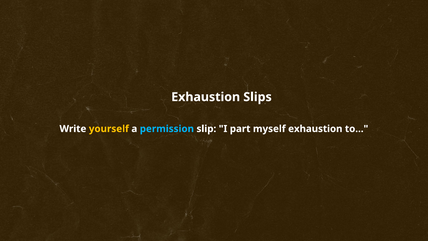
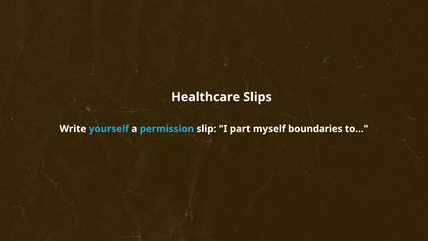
Exhaustion: Exhaustion -> Healthcare (206, 97)
yourself colour: yellow -> light blue (109, 129)
myself exhaustion: exhaustion -> boundaries (315, 129)
